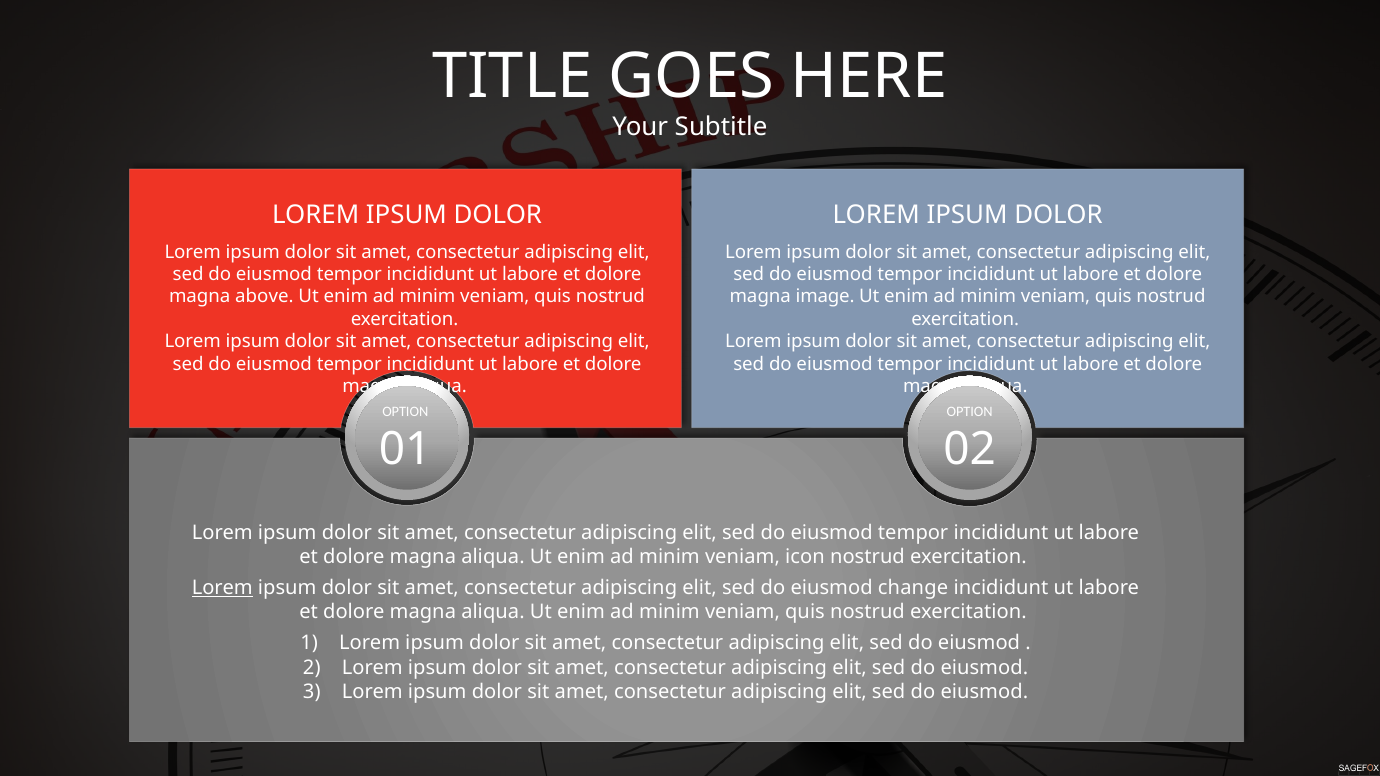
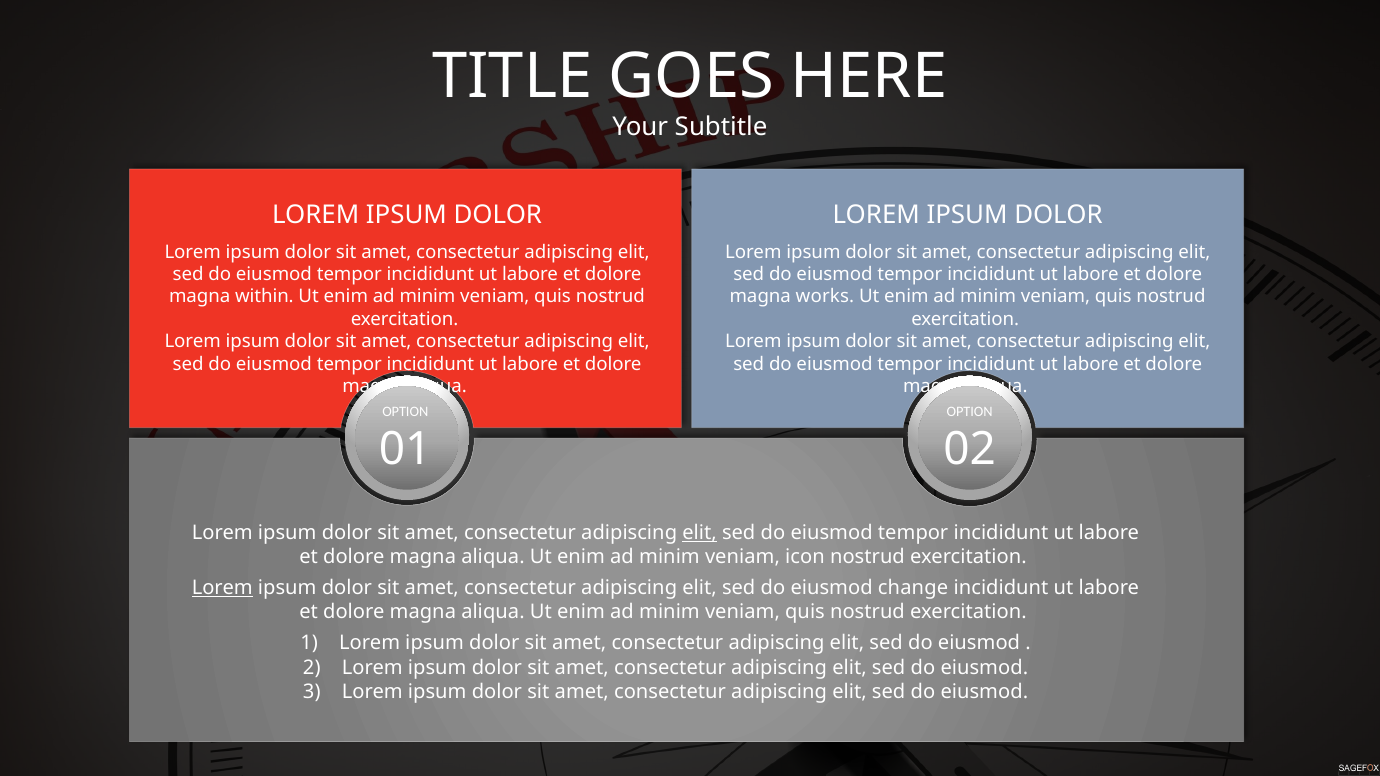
above: above -> within (264, 297)
image: image -> works (825, 297)
elit underline: none -> present (700, 533)
